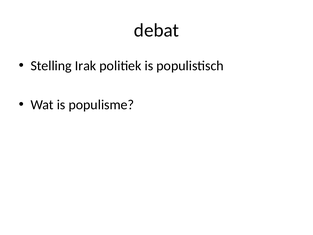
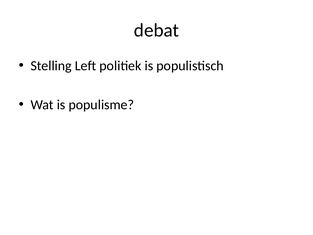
Irak: Irak -> Left (86, 66)
